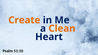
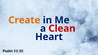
Clean colour: orange -> red (62, 29)
